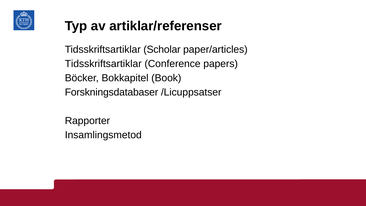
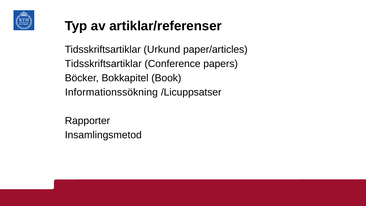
Scholar: Scholar -> Urkund (162, 50)
Forskningsdatabaser: Forskningsdatabaser -> Informationssökning (111, 92)
